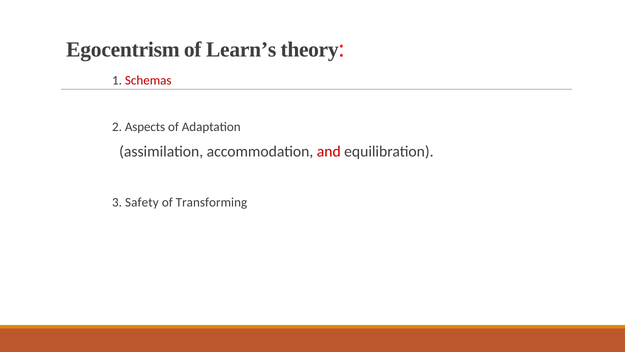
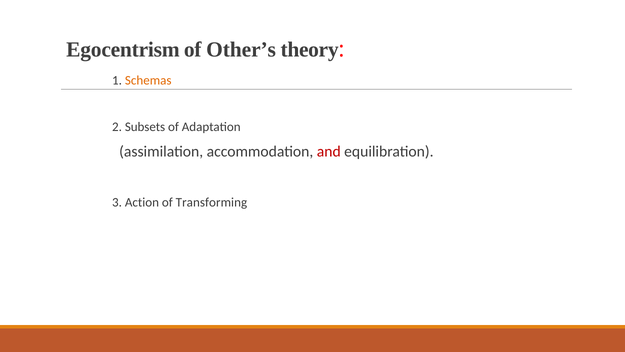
Learn’s: Learn’s -> Other’s (241, 49)
Schemas colour: red -> orange (148, 81)
Aspects: Aspects -> Subsets (145, 127)
Safety: Safety -> Action (142, 202)
